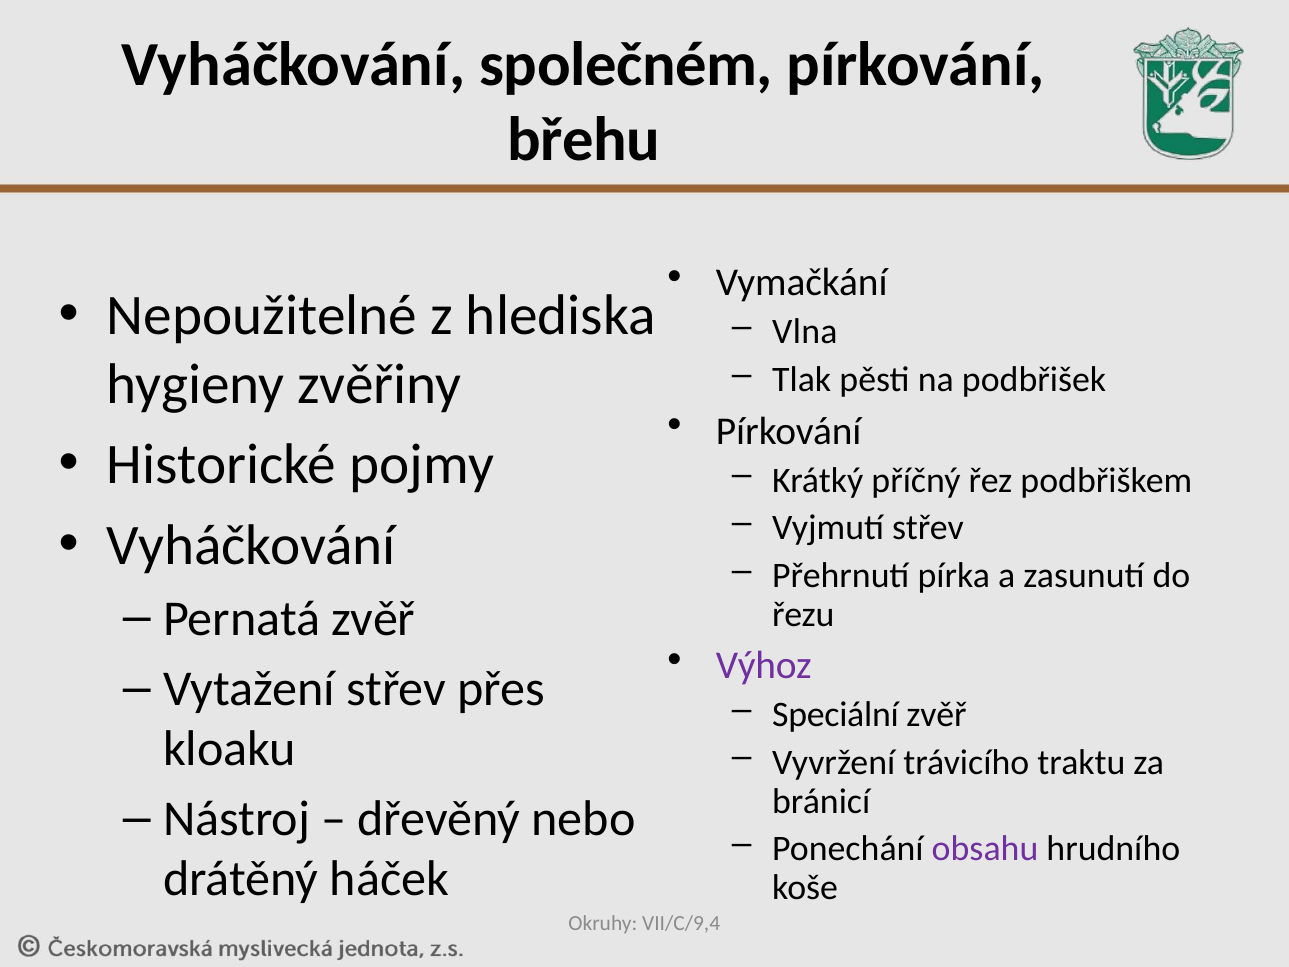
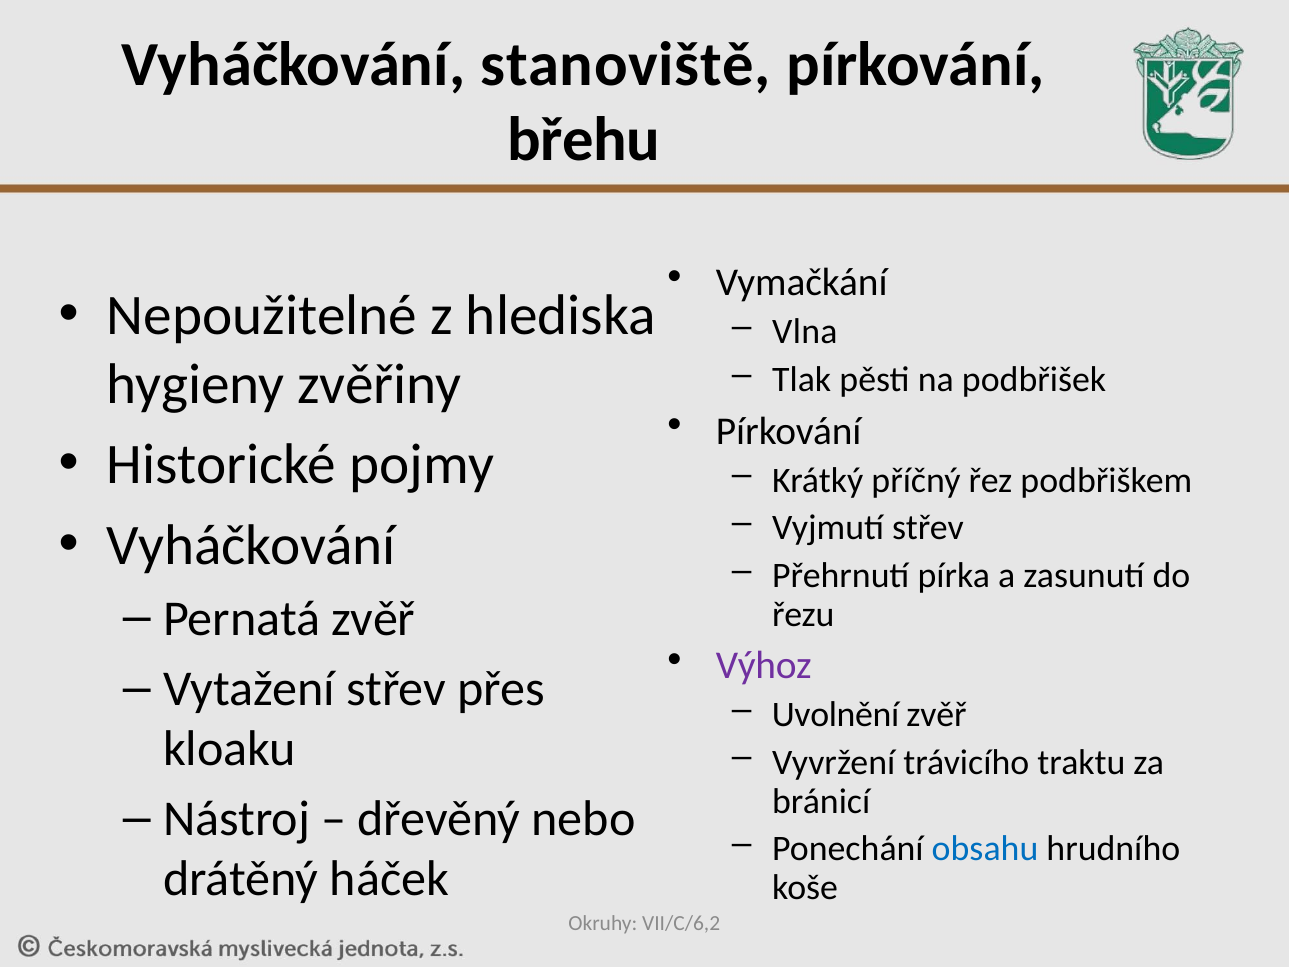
společném: společném -> stanoviště (626, 65)
Speciální: Speciální -> Uvolnění (836, 715)
obsahu colour: purple -> blue (985, 849)
VII/C/9,4: VII/C/9,4 -> VII/C/6,2 (681, 923)
